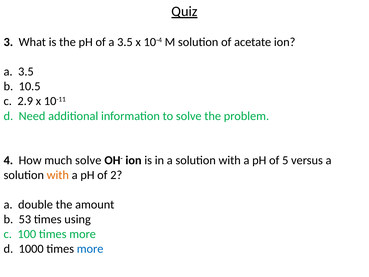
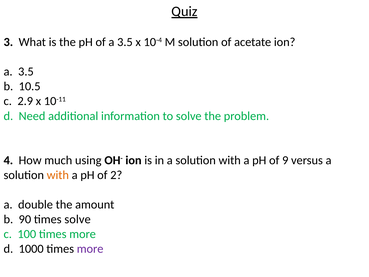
much solve: solve -> using (88, 160)
5: 5 -> 9 (285, 160)
53: 53 -> 90 (25, 219)
times using: using -> solve (78, 219)
more colour: blue -> purple (90, 249)
